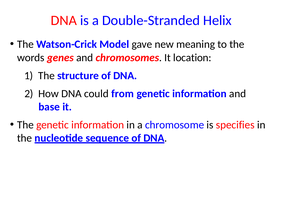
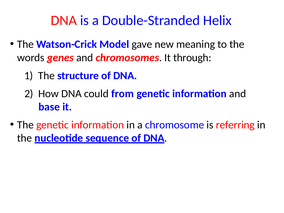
location: location -> through (192, 58)
specifies: specifies -> referring (235, 125)
